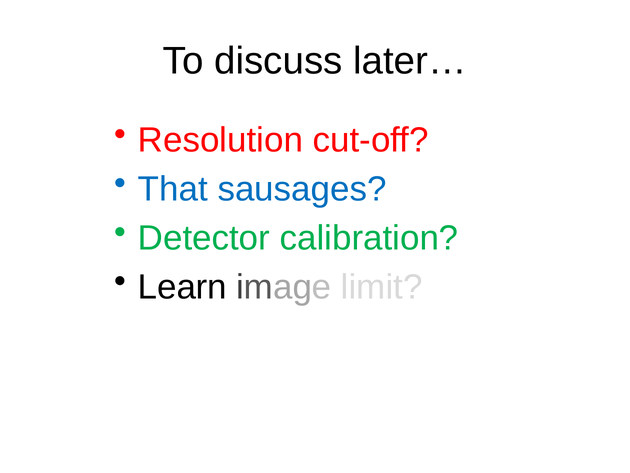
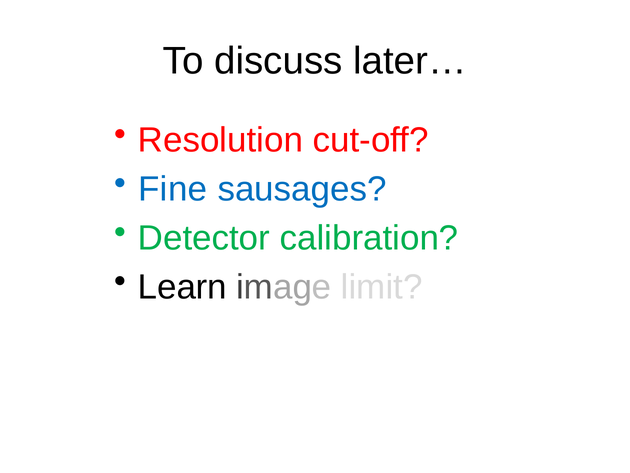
That: That -> Fine (173, 189)
